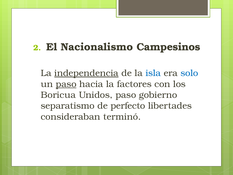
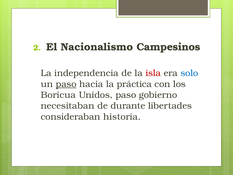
independencia underline: present -> none (86, 73)
isla colour: blue -> red (153, 73)
factores: factores -> práctica (134, 84)
separatismo: separatismo -> necesitaban (68, 106)
perfecto: perfecto -> durante (128, 106)
terminó: terminó -> historia (122, 117)
